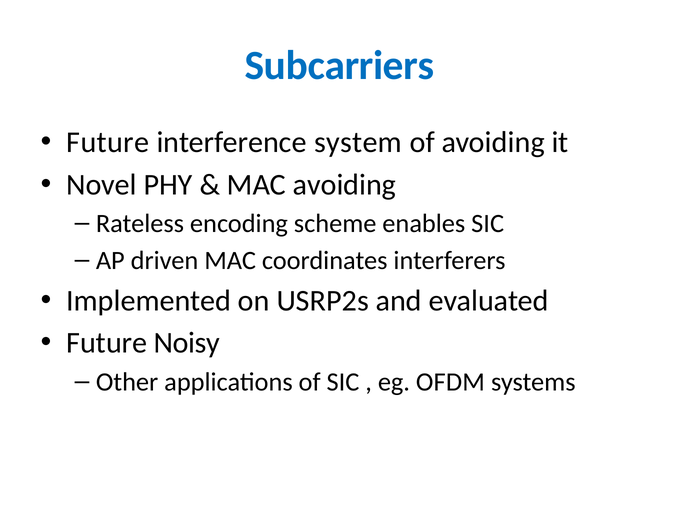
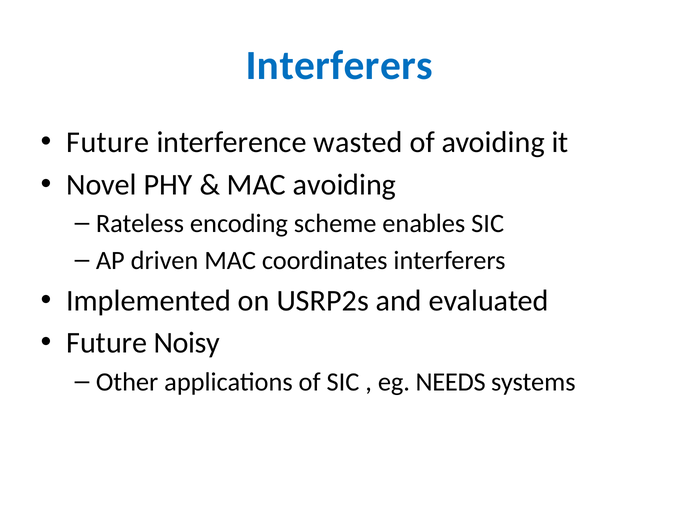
Subcarriers: Subcarriers -> Interferers (339, 66)
system: system -> wasted (358, 142)
OFDM: OFDM -> NEEDS (451, 382)
